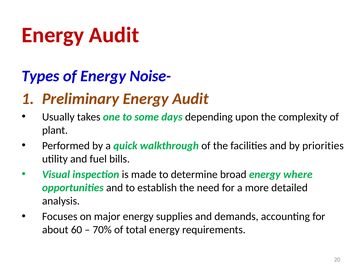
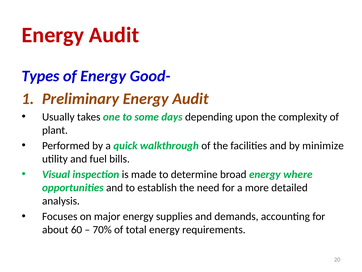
Noise-: Noise- -> Good- (150, 76)
priorities: priorities -> minimize (323, 145)
